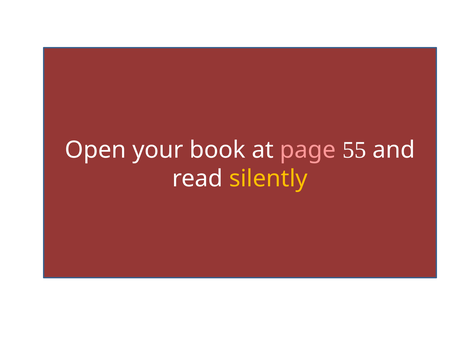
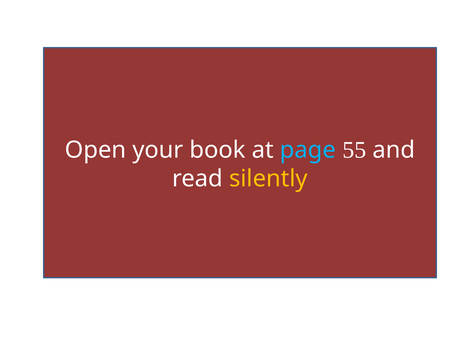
page colour: pink -> light blue (308, 150)
